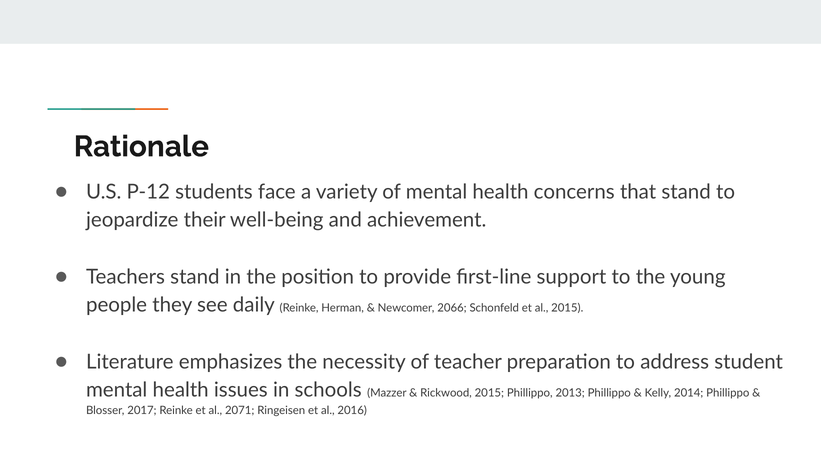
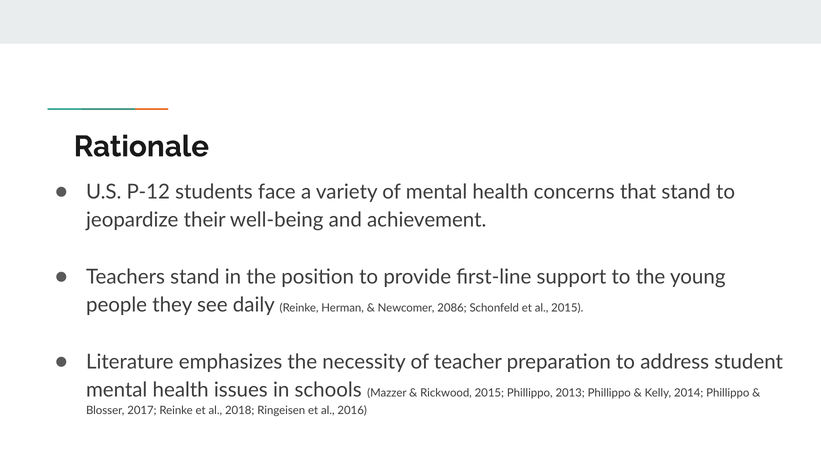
2066: 2066 -> 2086 (452, 308)
2071: 2071 -> 2018 (240, 411)
